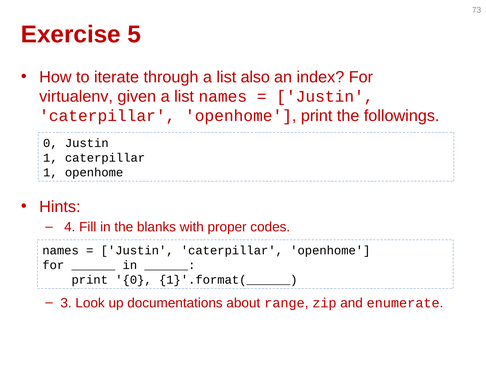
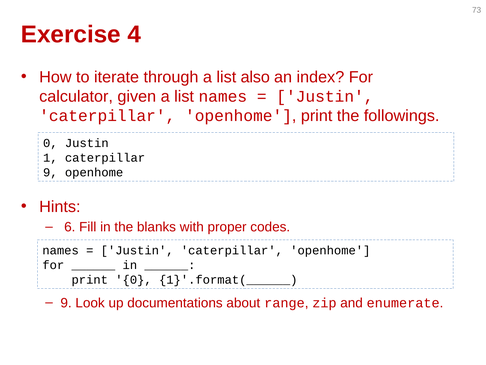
5: 5 -> 4 (134, 34)
virtualenv: virtualenv -> calculator (76, 96)
1: 1 -> 9 (50, 172)
4: 4 -> 6 (70, 227)
3: 3 -> 9 (66, 303)
